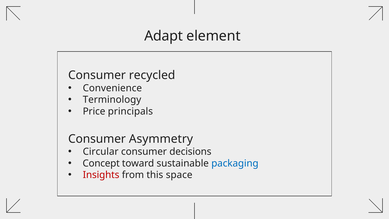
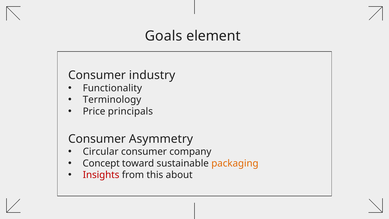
Adapt: Adapt -> Goals (164, 36)
recycled: recycled -> industry (152, 75)
Convenience: Convenience -> Functionality (112, 88)
decisions: decisions -> company (190, 152)
packaging colour: blue -> orange (235, 163)
space: space -> about (179, 175)
